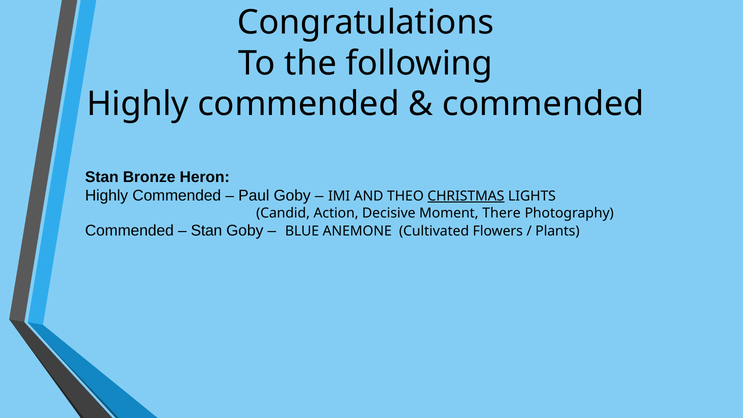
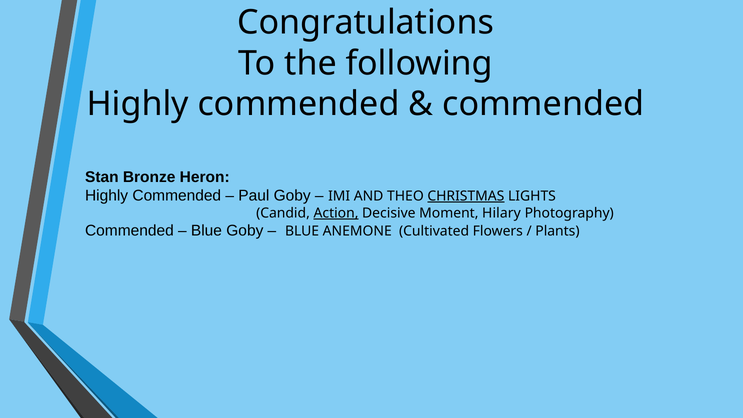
Action underline: none -> present (336, 213)
There: There -> Hilary (501, 213)
Stan: Stan -> Blue (206, 231)
